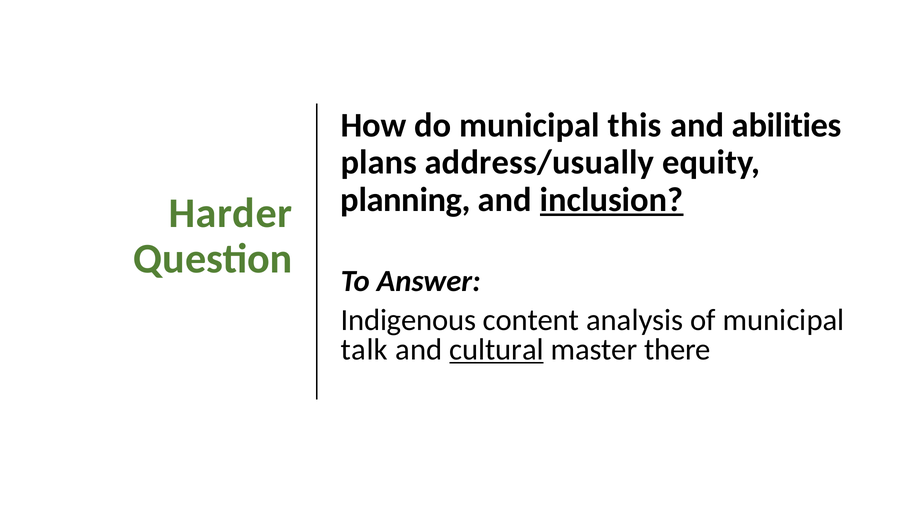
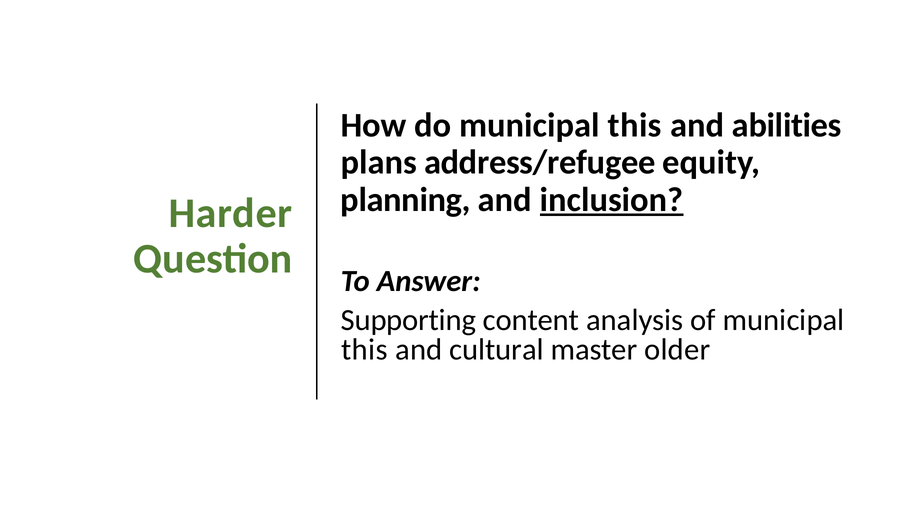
address/usually: address/usually -> address/refugee (540, 163)
Indigenous: Indigenous -> Supporting (408, 320)
talk: talk -> this (364, 350)
cultural underline: present -> none (496, 350)
there: there -> older (677, 350)
